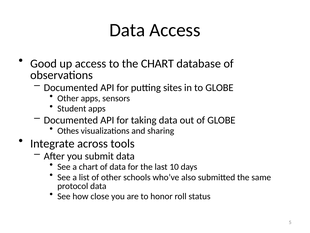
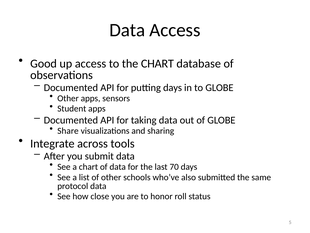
putting sites: sites -> days (173, 87)
Othes: Othes -> Share (68, 131)
10: 10 -> 70 (174, 167)
